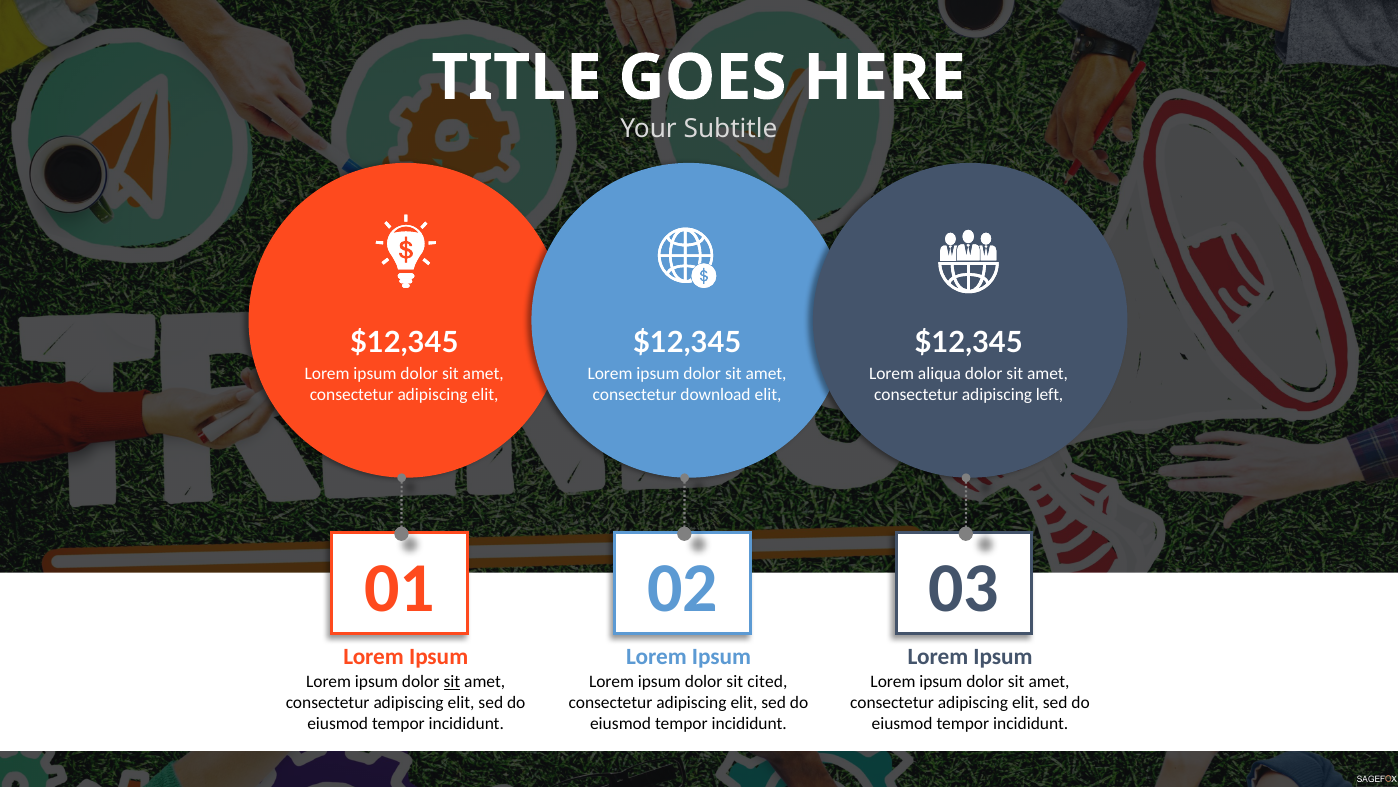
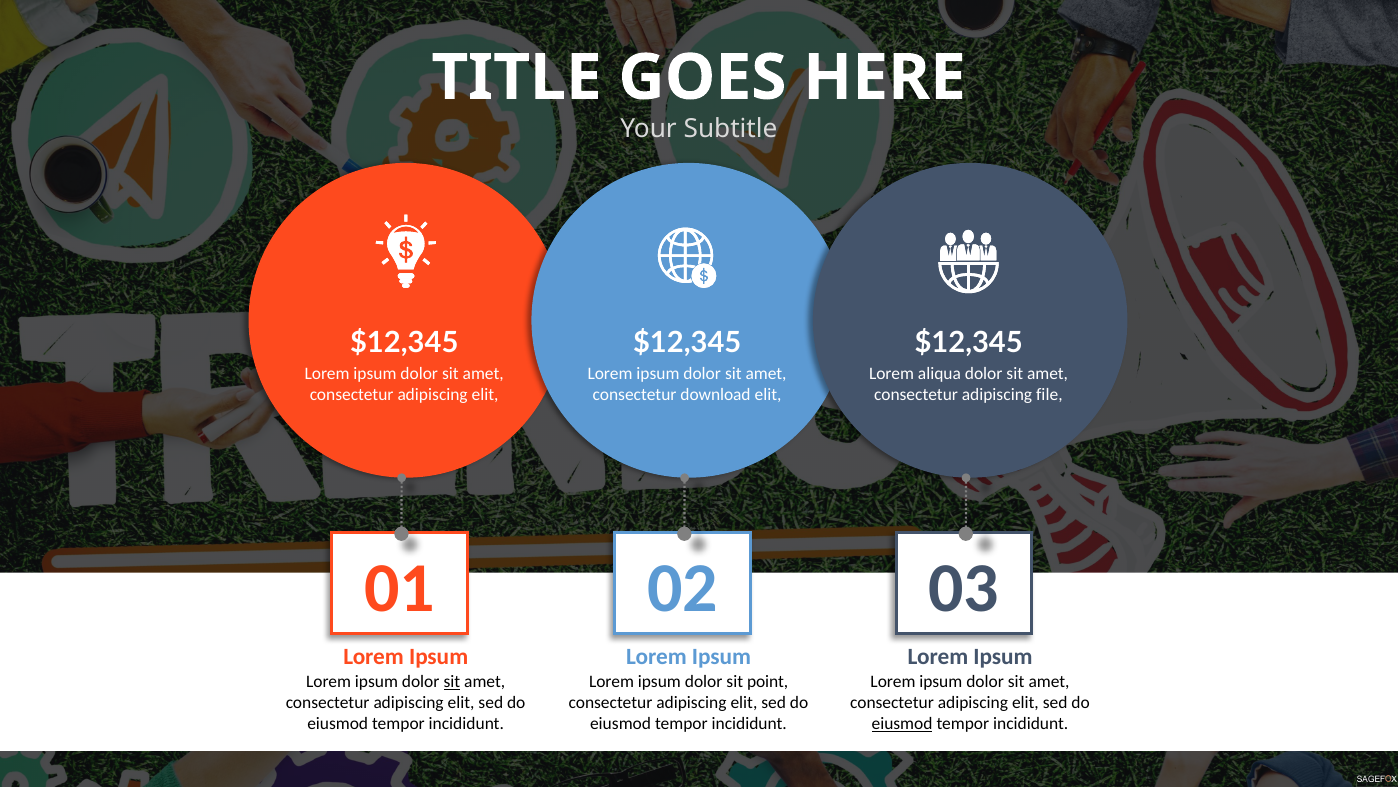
left: left -> file (1049, 394)
cited: cited -> point (768, 681)
eiusmod underline: none -> present (902, 723)
